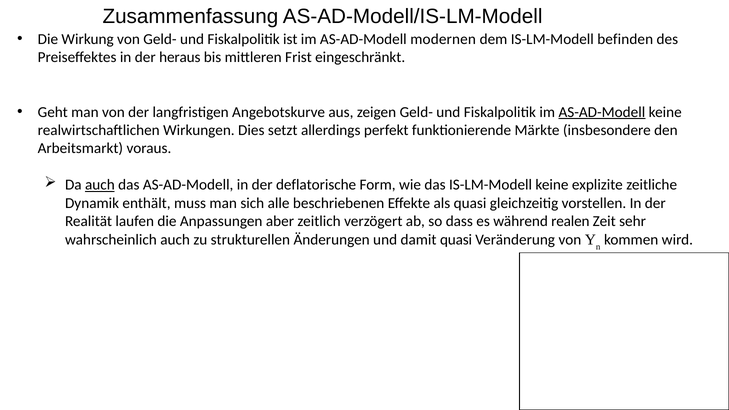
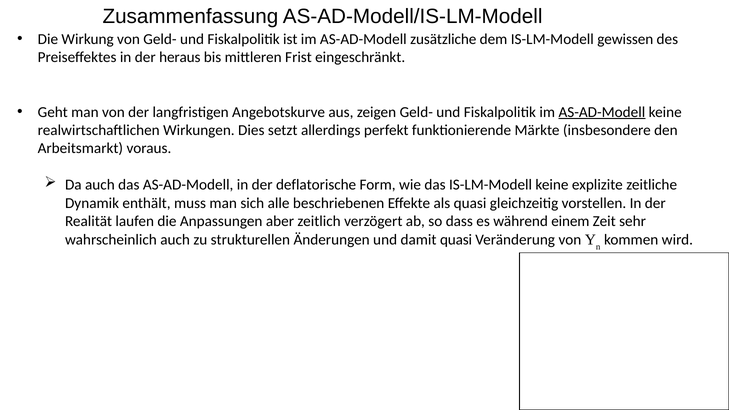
modernen: modernen -> zusätzliche (443, 39)
befinden: befinden -> gewissen (625, 39)
auch underline: present -> none (100, 185)
realen: realen -> einem (570, 221)
